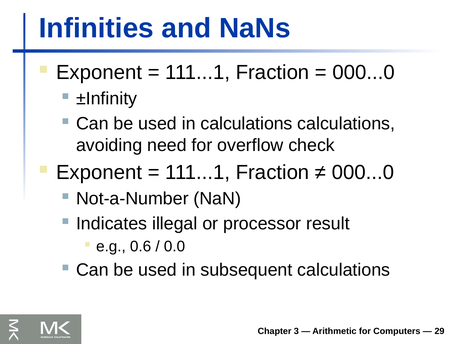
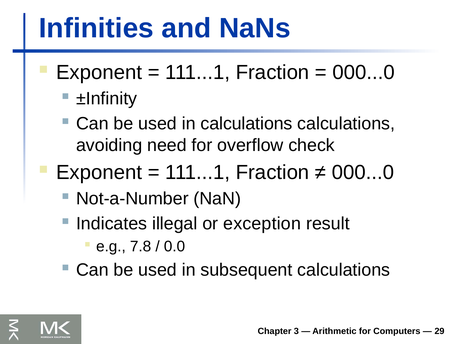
processor: processor -> exception (262, 223)
0.6: 0.6 -> 7.8 (141, 246)
